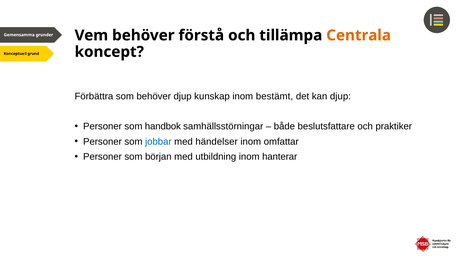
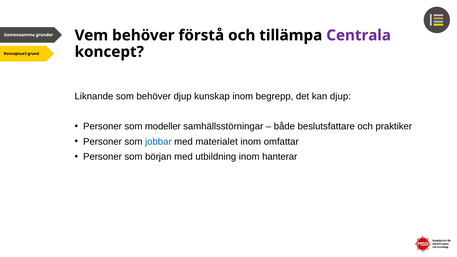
Centrala colour: orange -> purple (359, 35)
Förbättra: Förbättra -> Liknande (94, 96)
bestämt: bestämt -> begrepp (275, 96)
handbok: handbok -> modeller (163, 127)
händelser: händelser -> materialet (217, 142)
